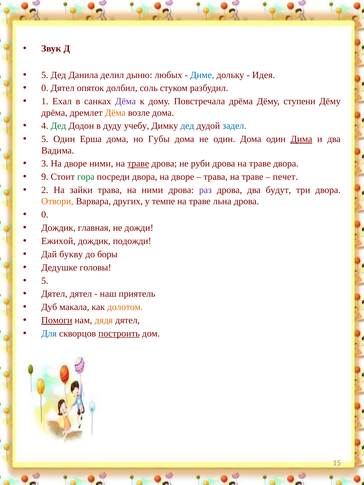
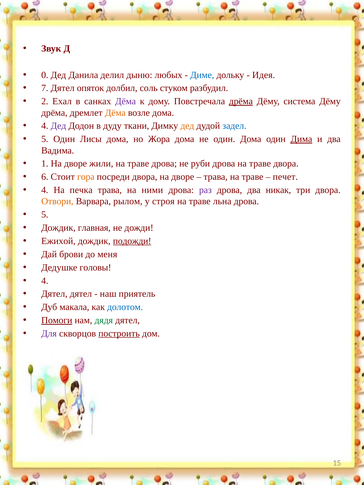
5: 5 -> 0 (45, 75)
0: 0 -> 7 (45, 88)
1: 1 -> 2 (45, 101)
дрёма underline: none -> present (241, 101)
ступени: ступени -> система (299, 101)
Дед colour: green -> purple (58, 126)
учебу: учебу -> ткани (137, 126)
дед colour: blue -> orange (187, 126)
Ерша: Ерша -> Лисы (91, 139)
Губы: Губы -> Жора (159, 139)
3: 3 -> 1 (45, 164)
дворе ними: ними -> жили (101, 164)
траве underline: present -> none (138, 164)
9: 9 -> 6 (45, 177)
гора colour: green -> orange (86, 177)
2: 2 -> 4 (45, 190)
зайки: зайки -> печка (81, 190)
будут: будут -> никак (278, 190)
других: других -> рылом (128, 202)
темпе: темпе -> строя (163, 202)
0: 0 -> 5 (45, 215)
подожди underline: none -> present (132, 241)
букву: букву -> брови (71, 254)
боры: боры -> меня (107, 254)
5: 5 -> 4 (45, 281)
долотом colour: orange -> blue (125, 307)
дядя colour: orange -> green (104, 321)
Для colour: blue -> purple (49, 334)
